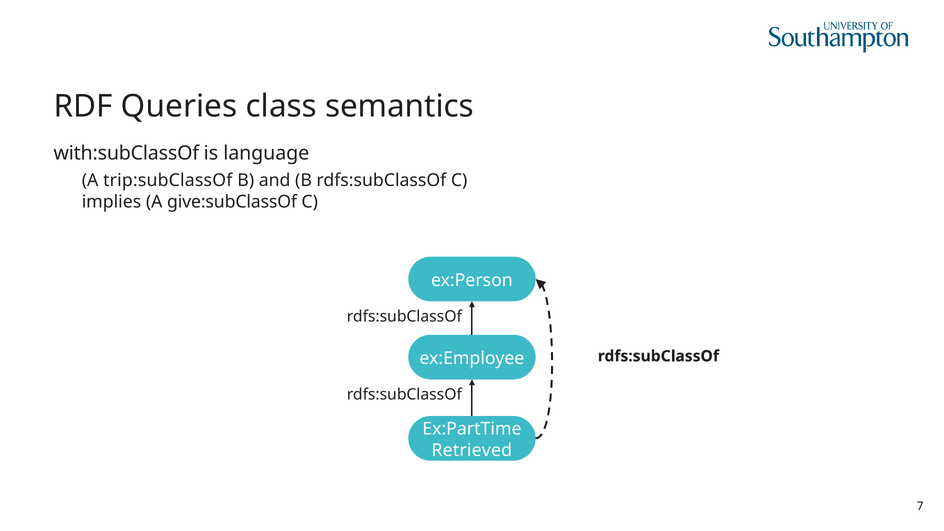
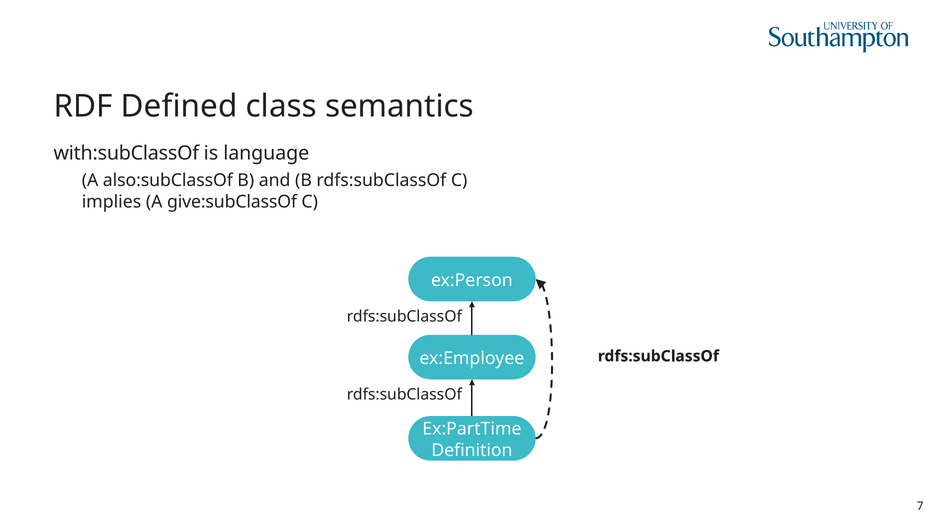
Queries: Queries -> Defined (179, 106)
trip:subClassOf: trip:subClassOf -> also:subClassOf (168, 180)
Retrieved: Retrieved -> Definition (472, 450)
